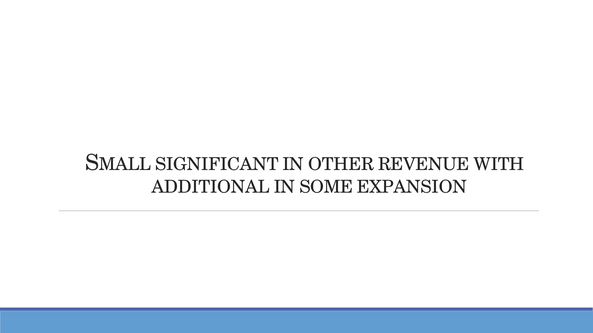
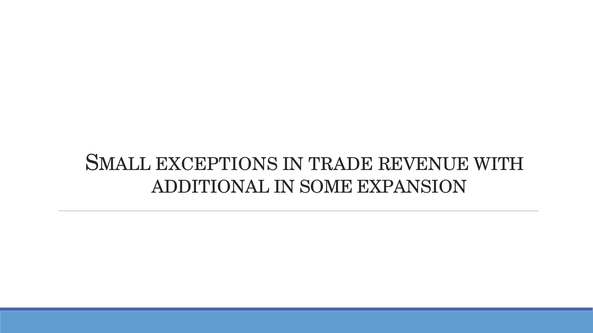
SIGNIFICANT: SIGNIFICANT -> EXCEPTIONS (217, 165)
OTHER: OTHER -> TRADE (341, 165)
